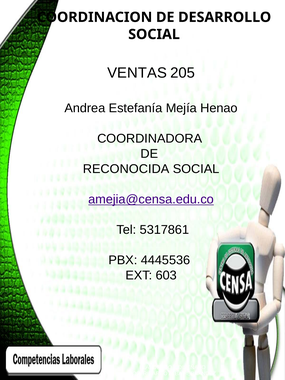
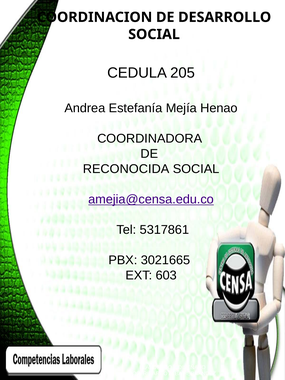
VENTAS: VENTAS -> CEDULA (137, 73)
4445536: 4445536 -> 3021665 (165, 260)
